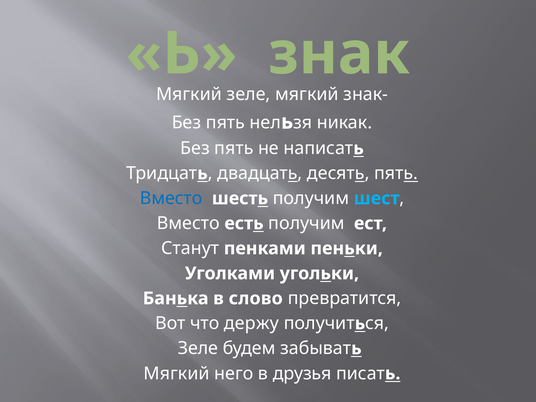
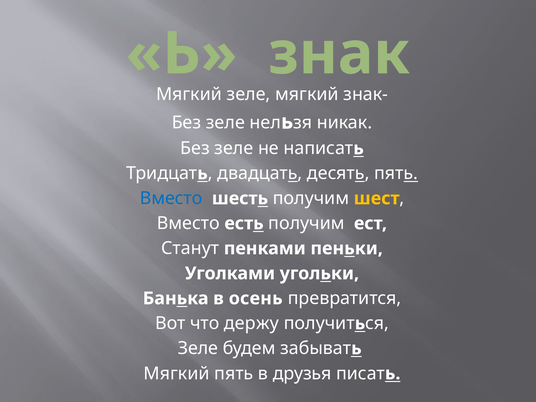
пять: пять -> зеле (225, 123)
пять: пять -> зеле (234, 148)
шест colour: light blue -> yellow (377, 198)
слово: слово -> осень (256, 298)
Мягкий него: него -> пять (234, 373)
